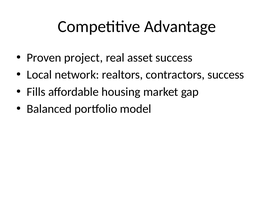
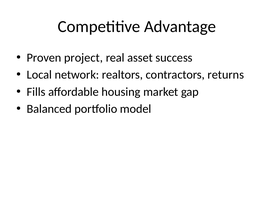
contractors success: success -> returns (226, 75)
